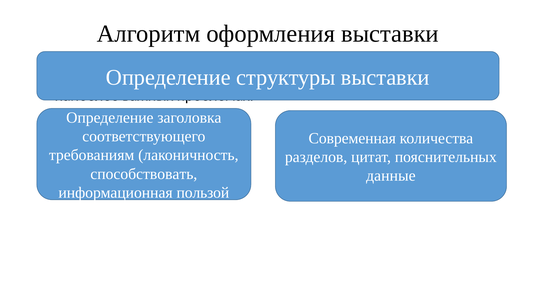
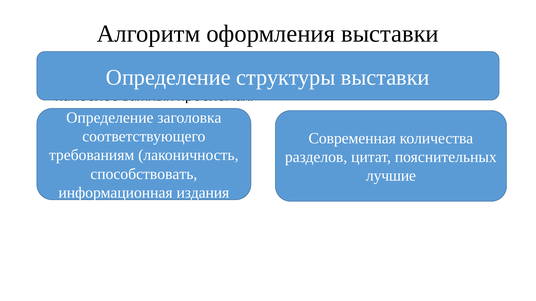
данные: данные -> лучшие (391, 176)
пользой: пользой -> издания (203, 193)
